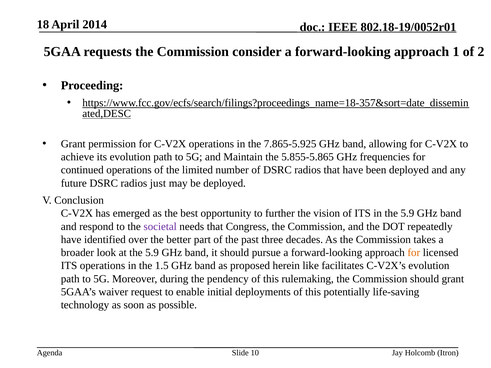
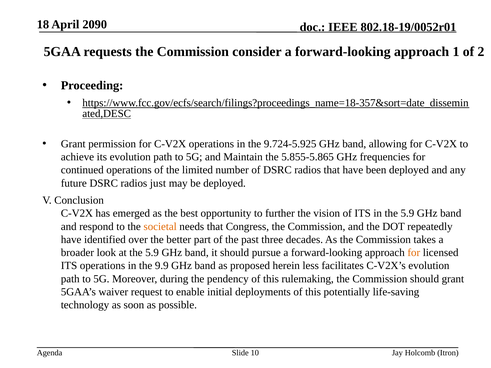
2014: 2014 -> 2090 (95, 25)
7.865-5.925: 7.865-5.925 -> 9.724-5.925 (290, 144)
societal colour: purple -> orange (160, 227)
1.5: 1.5 -> 9.9 (162, 266)
like: like -> less (311, 266)
